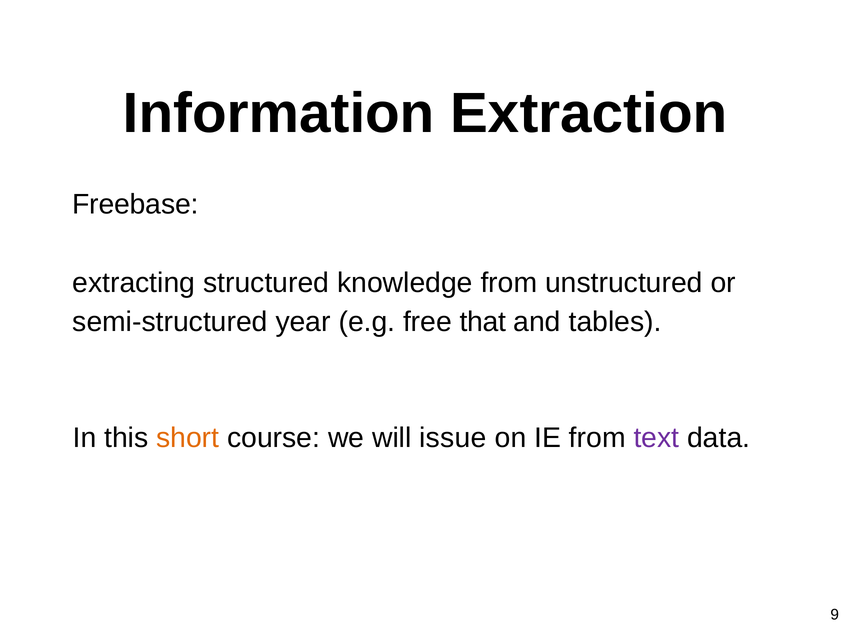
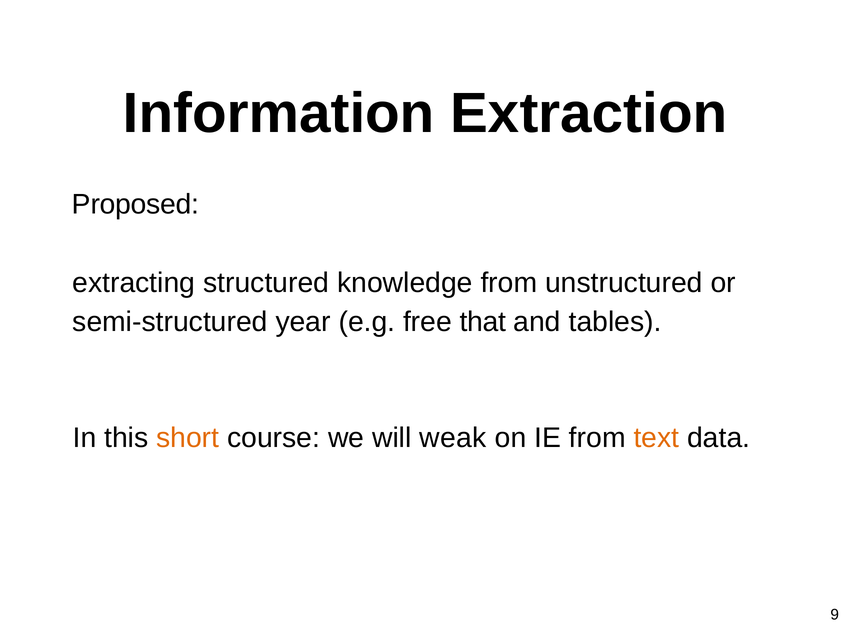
Freebase: Freebase -> Proposed (135, 205)
issue: issue -> weak (453, 438)
text colour: purple -> orange (656, 438)
